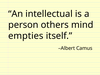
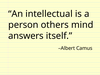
empties: empties -> answers (26, 36)
